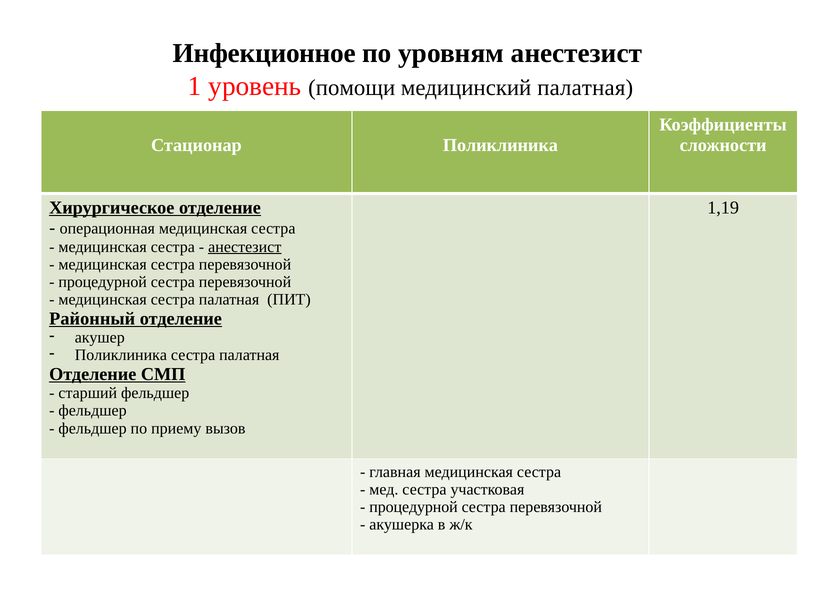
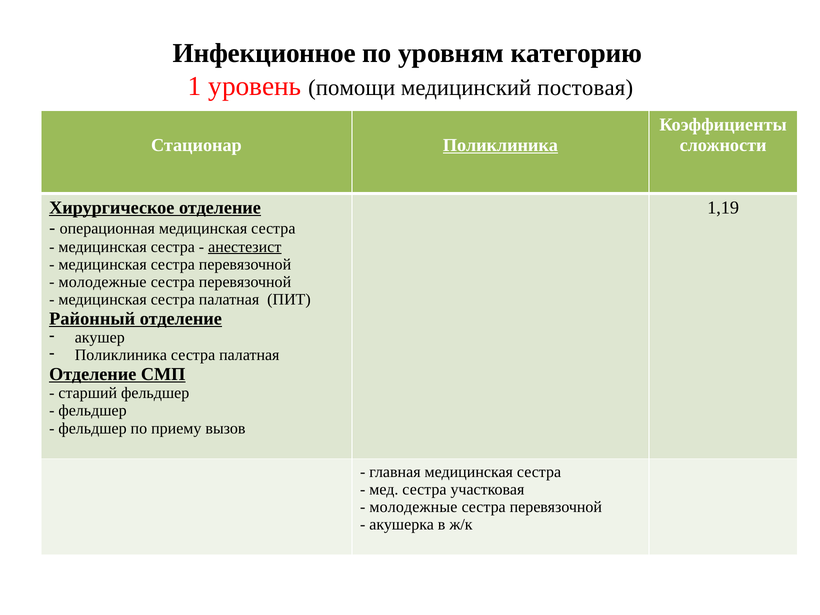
уровням анестезист: анестезист -> категорию (577, 53)
медицинский палатная: палатная -> постовая (585, 88)
Поликлиника underline: none -> present (500, 145)
процедурной: процедурной -> молодежные (103, 282)
процедурной: процедурной -> молодежные (413, 507)
